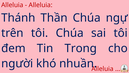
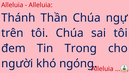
nhuần: nhuần -> ngóng (78, 63)
